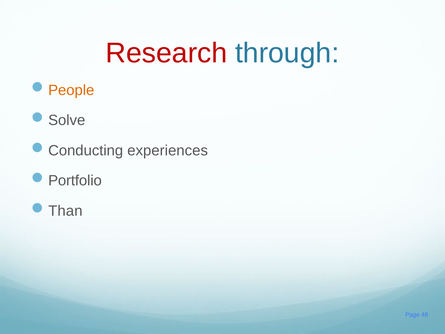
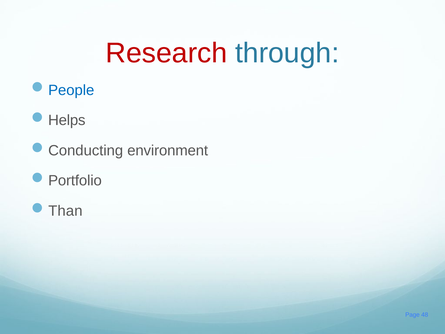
People colour: orange -> blue (71, 90)
Solve: Solve -> Helps (67, 120)
experiences: experiences -> environment (168, 150)
